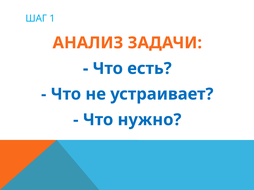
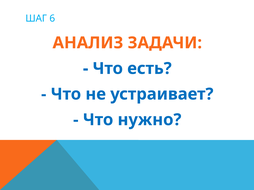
1: 1 -> 6 (52, 18)
